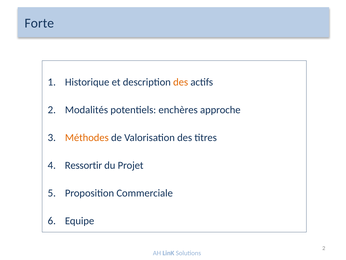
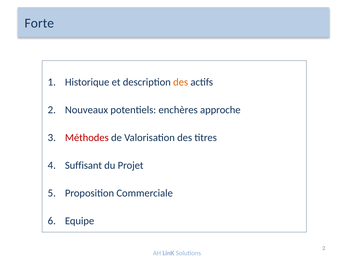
Modalités: Modalités -> Nouveaux (87, 110)
Méthodes colour: orange -> red (87, 137)
Ressortir: Ressortir -> Suffisant (83, 165)
